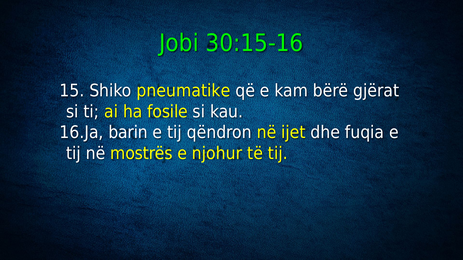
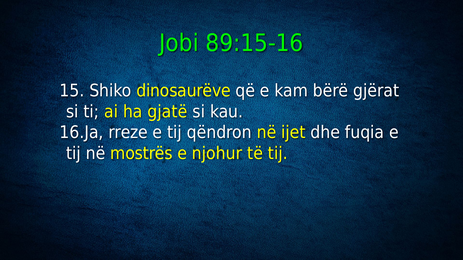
30:15-16: 30:15-16 -> 89:15-16 (255, 43)
pneumatike: pneumatike -> dinosaurëve (184, 91)
fosile: fosile -> gjatë (167, 112)
barin: barin -> rreze (128, 133)
